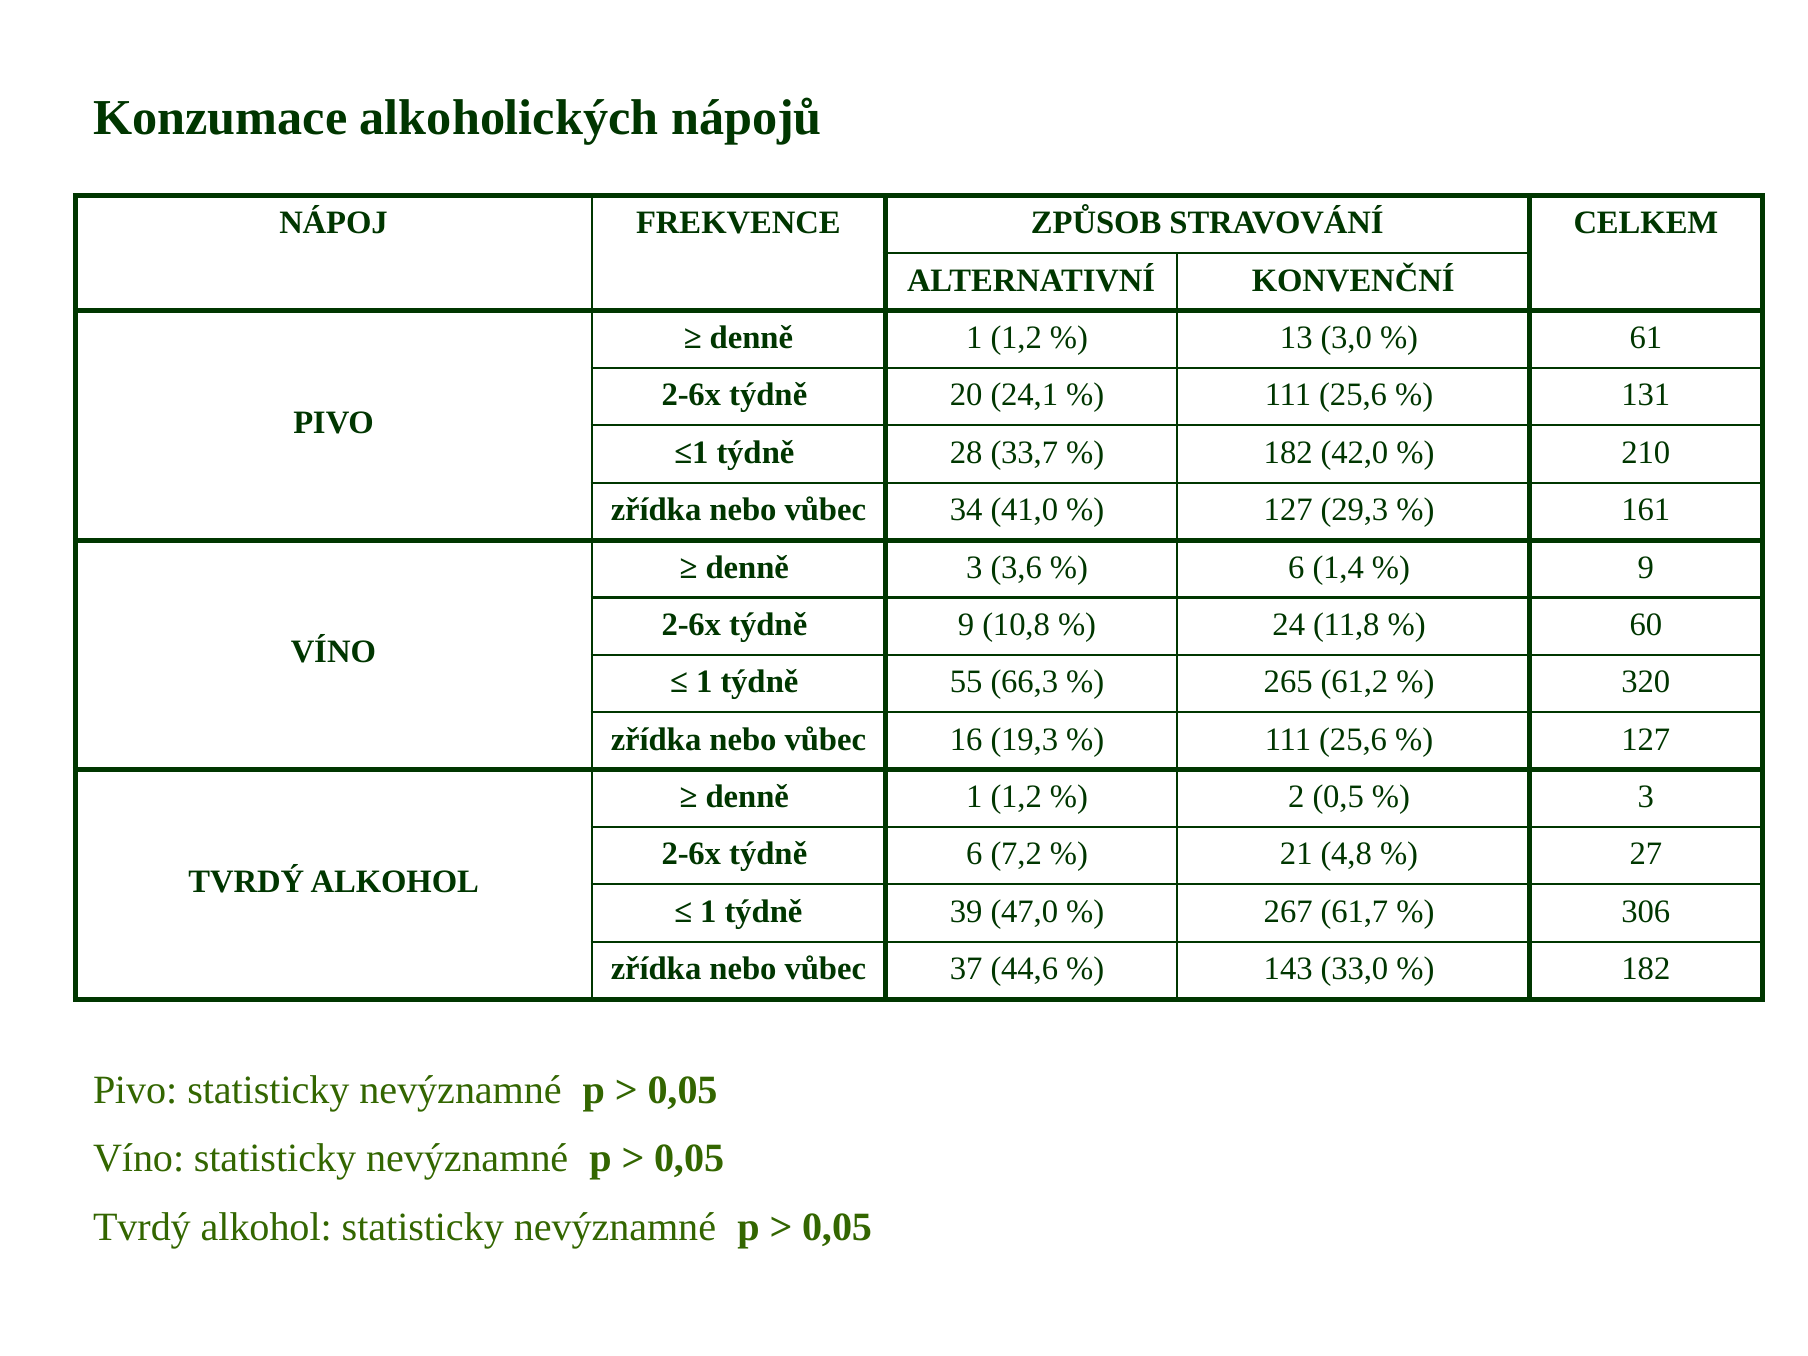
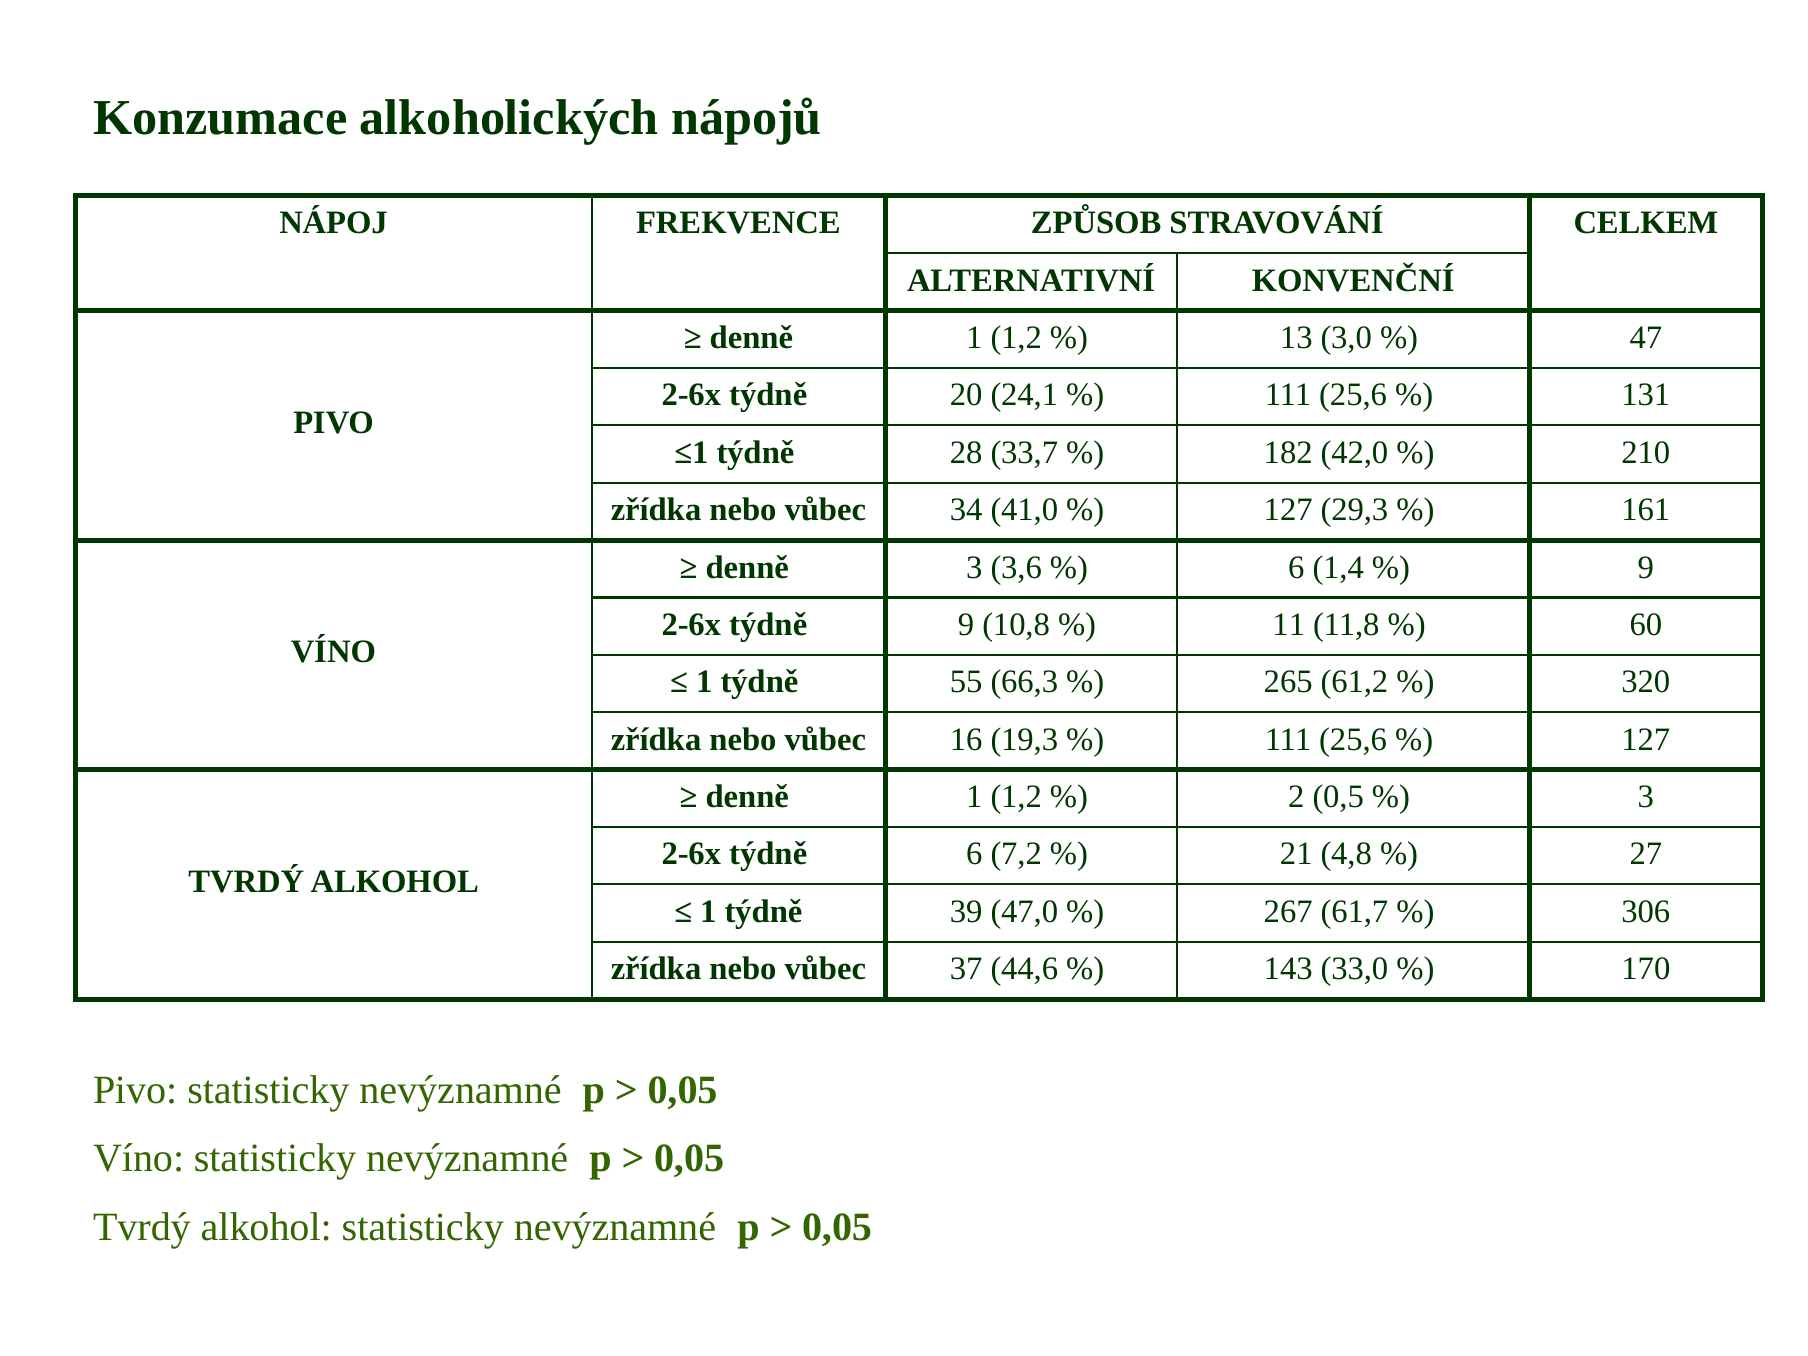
61: 61 -> 47 (1646, 338)
24: 24 -> 11 (1289, 625)
182: 182 -> 170 (1646, 969)
